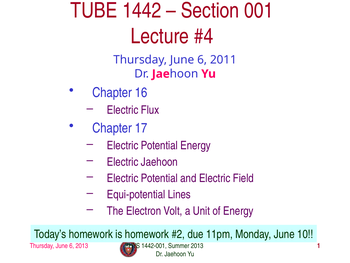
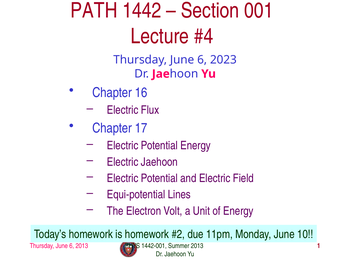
TUBE: TUBE -> PATH (94, 11)
2011: 2011 -> 2023 (223, 60)
